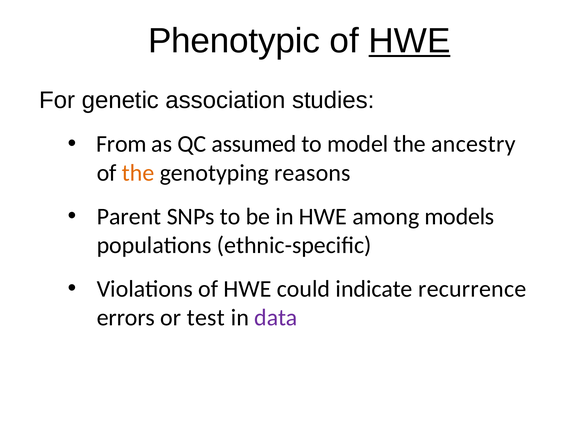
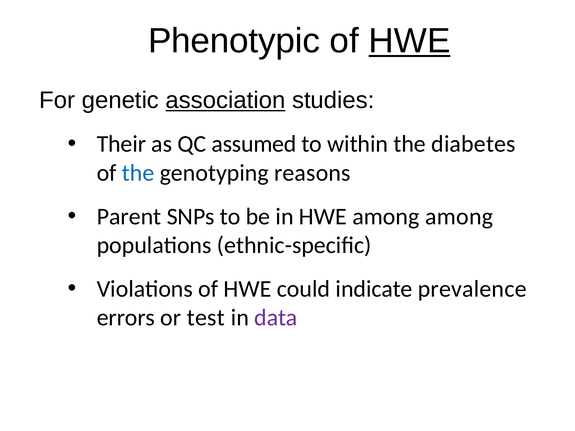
association underline: none -> present (225, 100)
From: From -> Their (121, 144)
model: model -> within (358, 144)
ancestry: ancestry -> diabetes (473, 144)
the colour: orange -> blue (138, 173)
among models: models -> among (459, 217)
recurrence: recurrence -> prevalence (472, 289)
